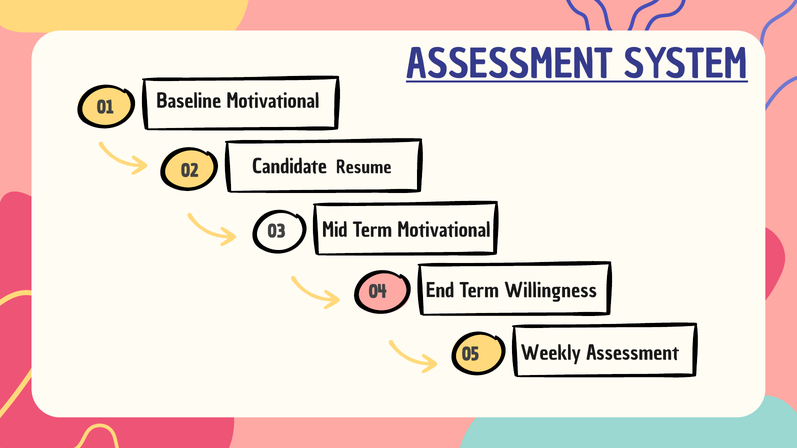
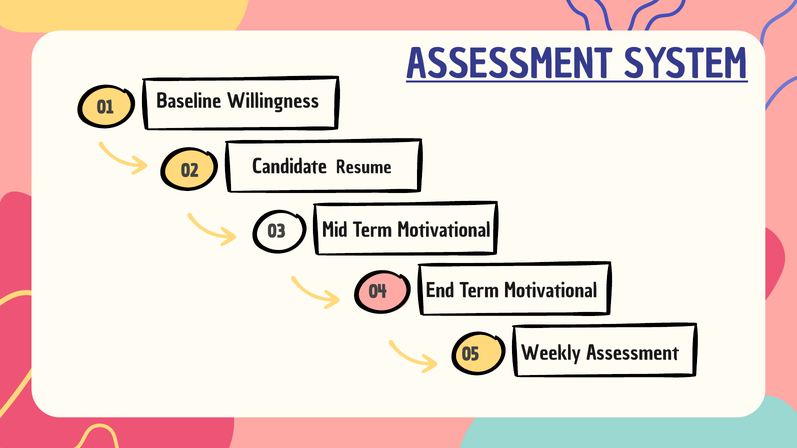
Baseline Motivational: Motivational -> Willingness (273, 101)
End Term Willingness: Willingness -> Motivational (551, 291)
